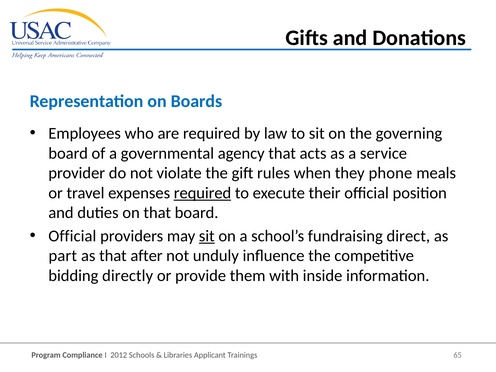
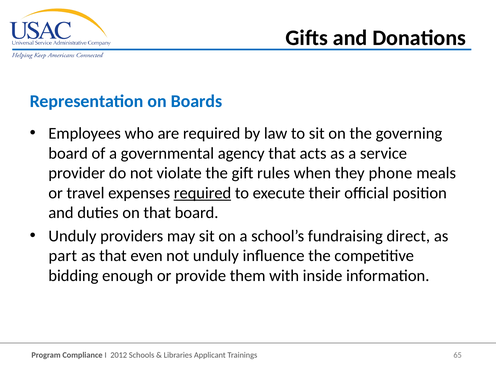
Official: Official -> Unduly (72, 236)
sit underline: present -> none (207, 236)
after: after -> even (147, 256)
directly: directly -> enough (128, 276)
